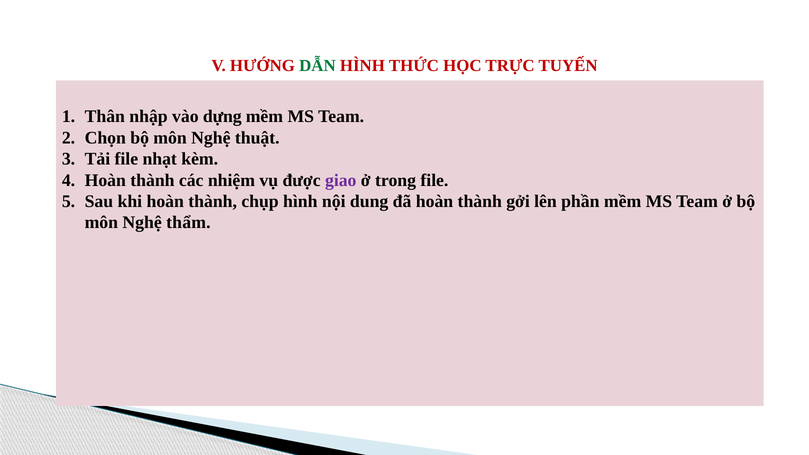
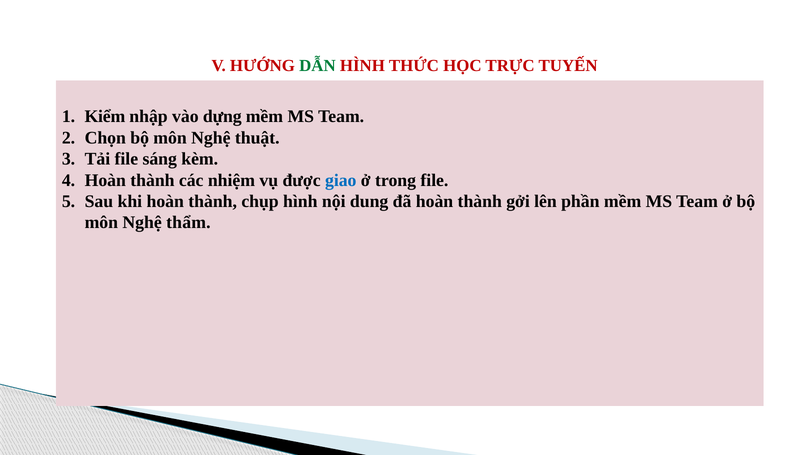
Thân: Thân -> Kiểm (105, 116)
nhạt: nhạt -> sáng (160, 159)
giao colour: purple -> blue (341, 180)
